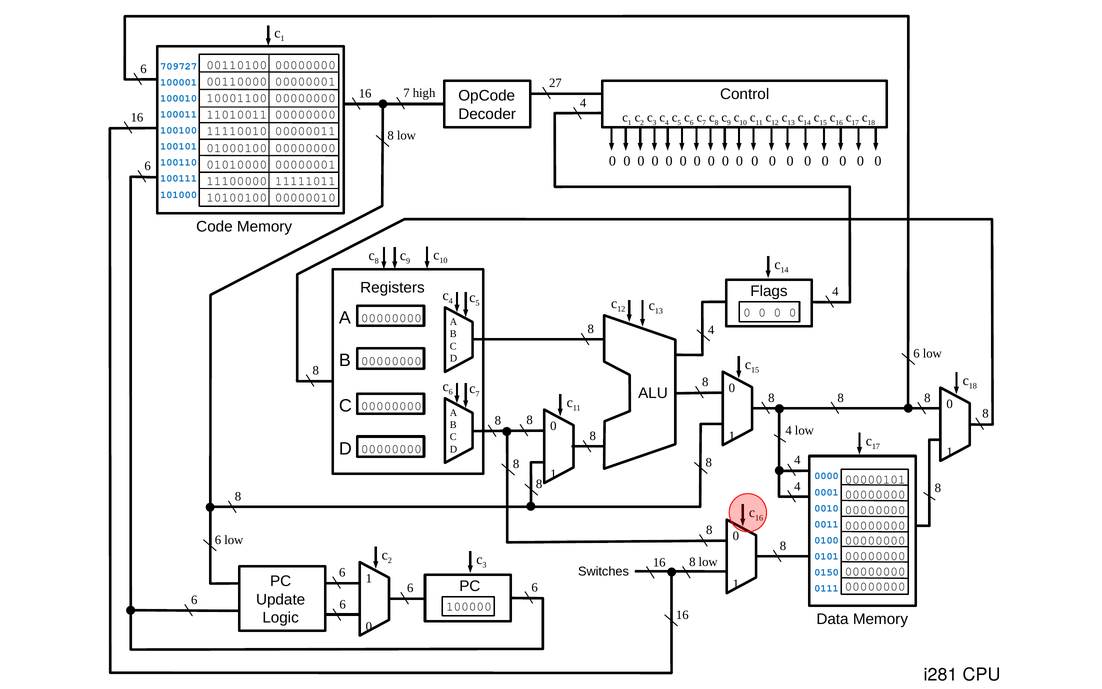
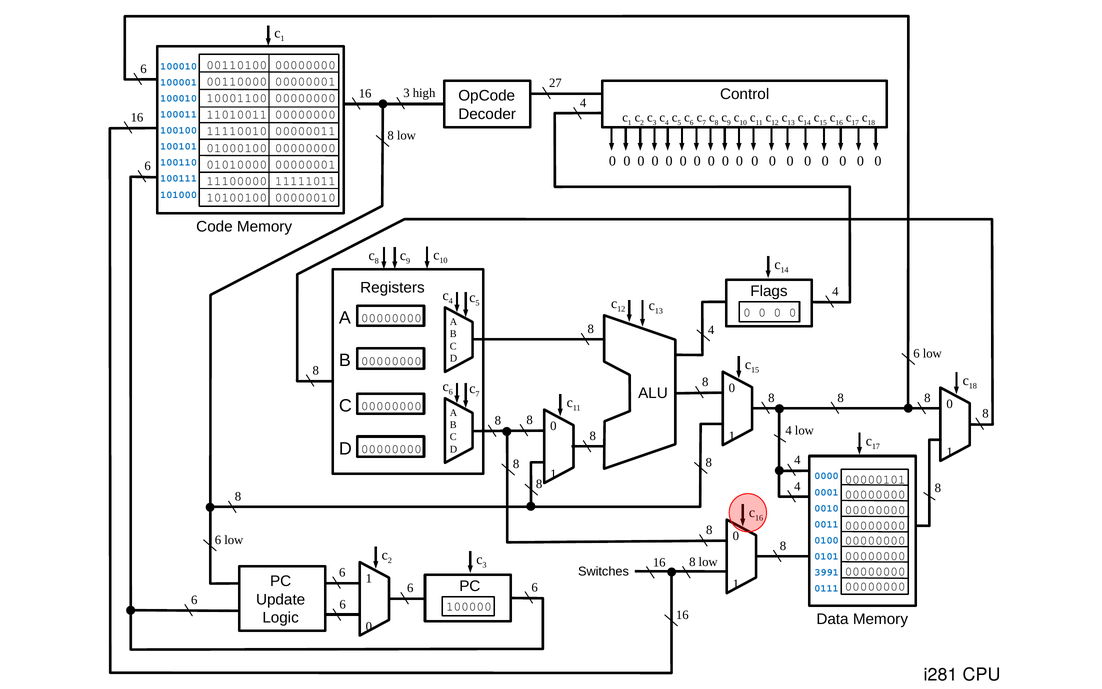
709727: 709727 -> 100010 (179, 66)
16 7: 7 -> 3 (407, 93)
0150: 0150 -> 3991 (827, 572)
